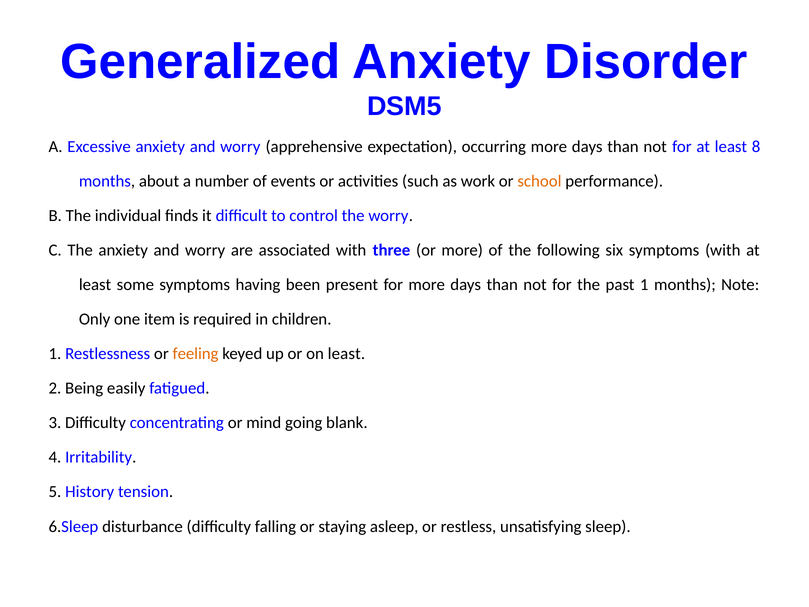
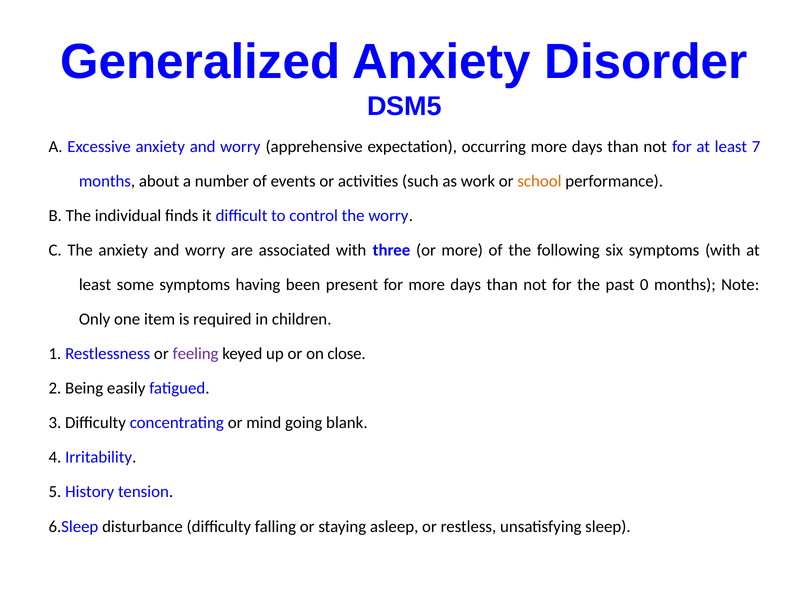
8: 8 -> 7 (756, 146)
past 1: 1 -> 0 (644, 285)
feeling colour: orange -> purple (196, 354)
on least: least -> close (347, 354)
